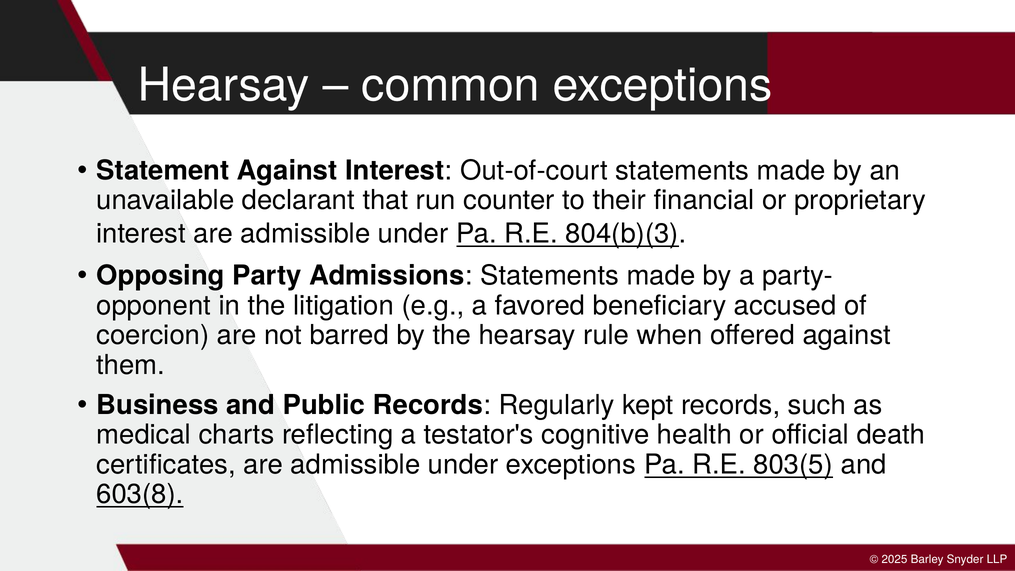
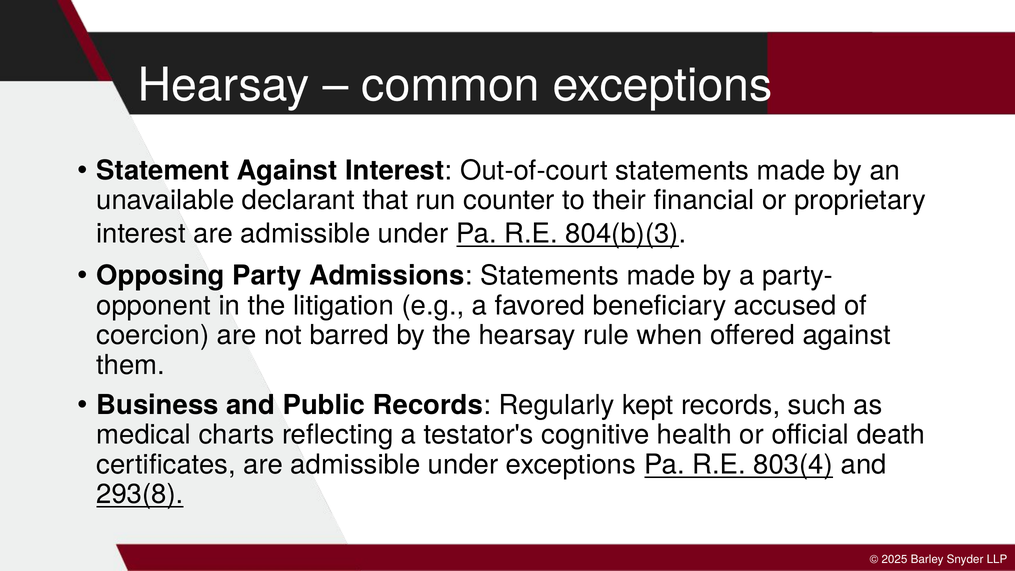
803(5: 803(5 -> 803(4 (793, 464)
603(8: 603(8 -> 293(8 (140, 494)
